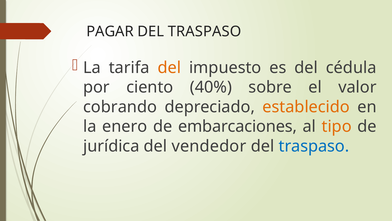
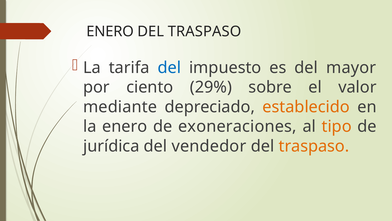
PAGAR: PAGAR -> ENERO (110, 31)
del colour: orange -> blue (169, 67)
cédula: cédula -> mayor (351, 67)
40%: 40% -> 29% (211, 87)
cobrando: cobrando -> mediante (120, 107)
embarcaciones: embarcaciones -> exoneraciones (237, 126)
traspaso colour: blue -> orange (314, 146)
